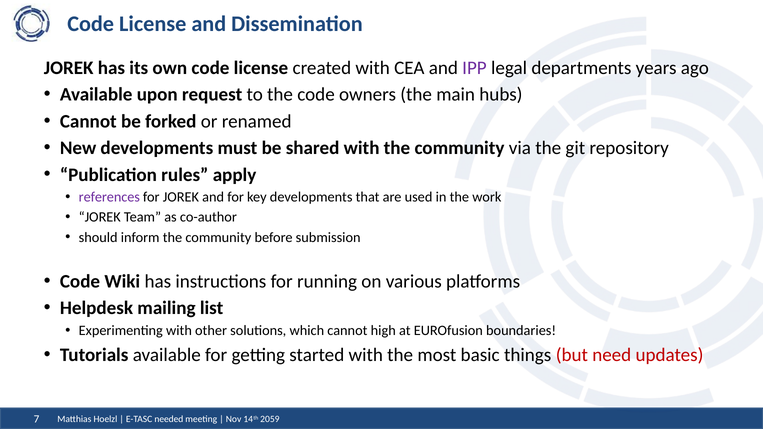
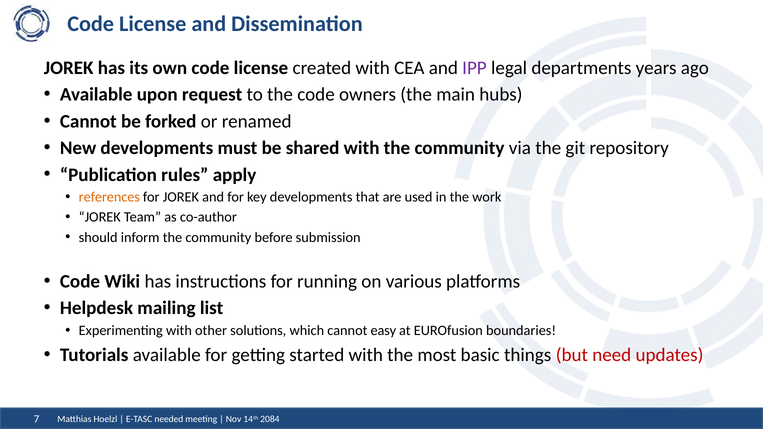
references colour: purple -> orange (109, 197)
high: high -> easy (383, 331)
2059: 2059 -> 2084 (270, 419)
